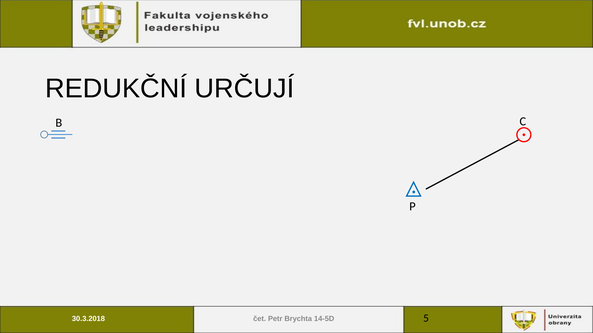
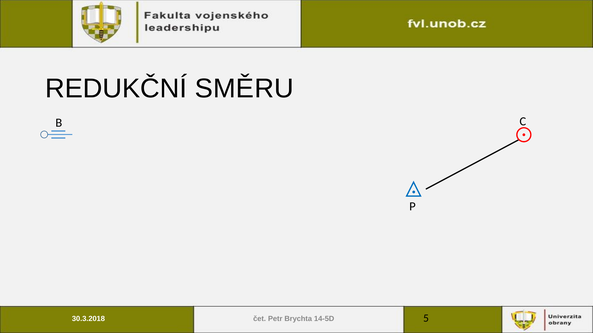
URČUJÍ: URČUJÍ -> SMĚRU (244, 89)
